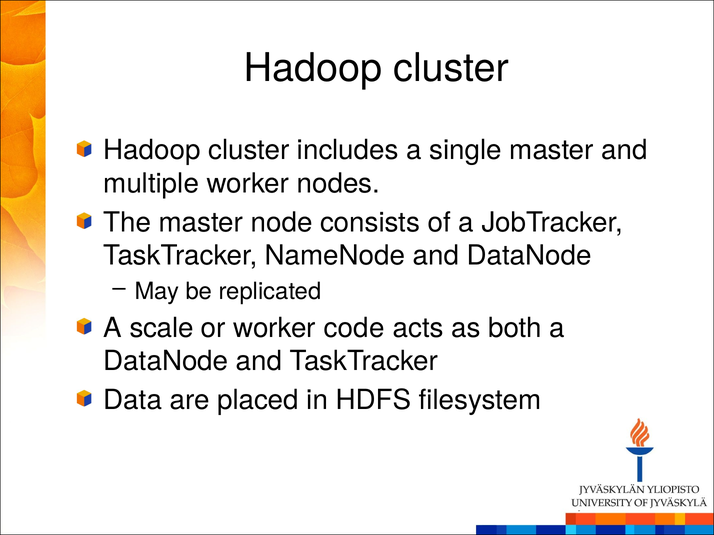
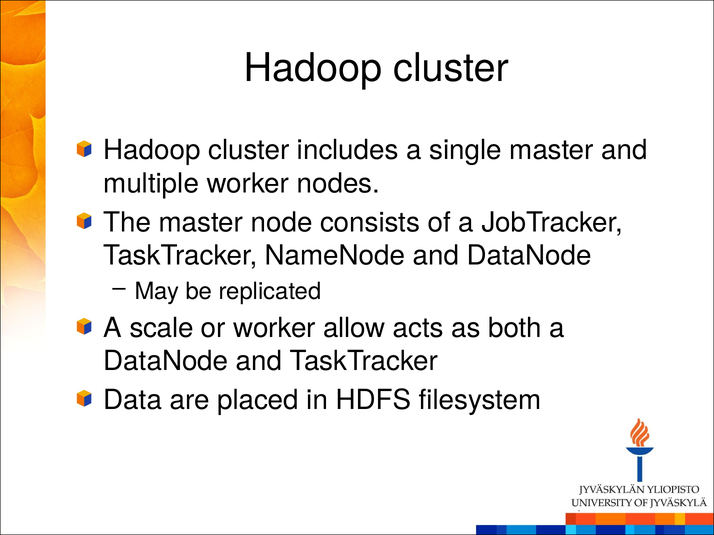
code: code -> allow (354, 328)
